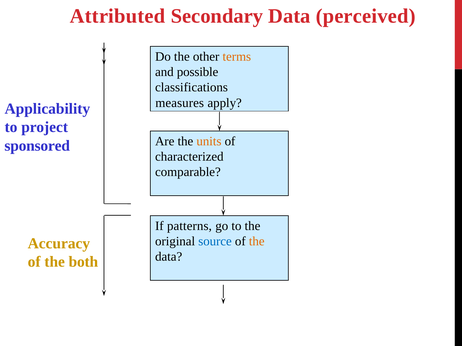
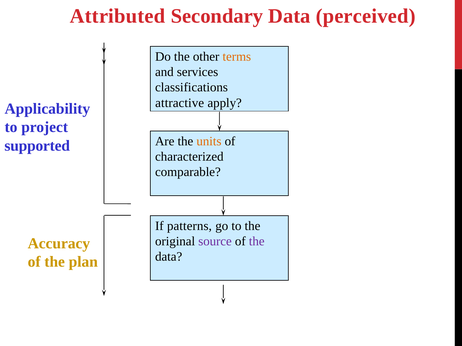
possible: possible -> services (198, 72)
measures: measures -> attractive (180, 103)
sponsored: sponsored -> supported (37, 146)
source colour: blue -> purple (215, 242)
the colour: orange -> purple (257, 242)
both: both -> plan (83, 262)
